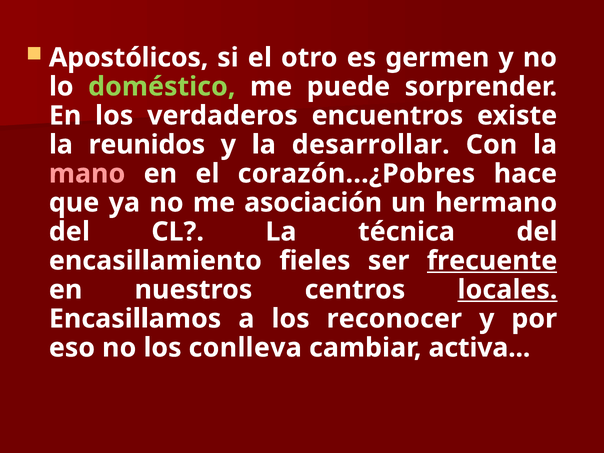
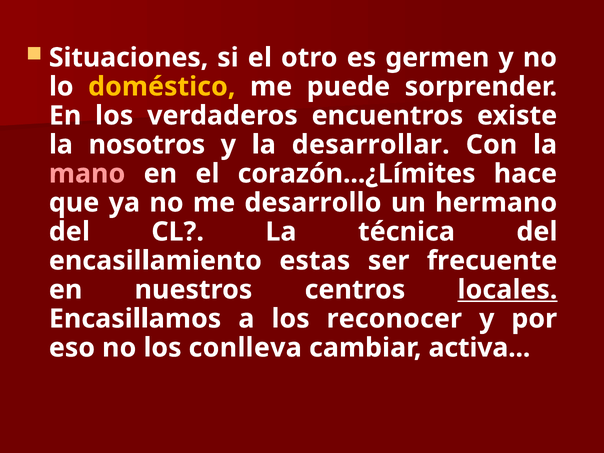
Apostólicos: Apostólicos -> Situaciones (129, 58)
doméstico colour: light green -> yellow (162, 87)
reunidos: reunidos -> nosotros (147, 145)
corazón...¿Pobres: corazón...¿Pobres -> corazón...¿Límites (357, 174)
asociación: asociación -> desarrollo (313, 203)
fieles: fieles -> estas (315, 261)
frecuente underline: present -> none (492, 261)
